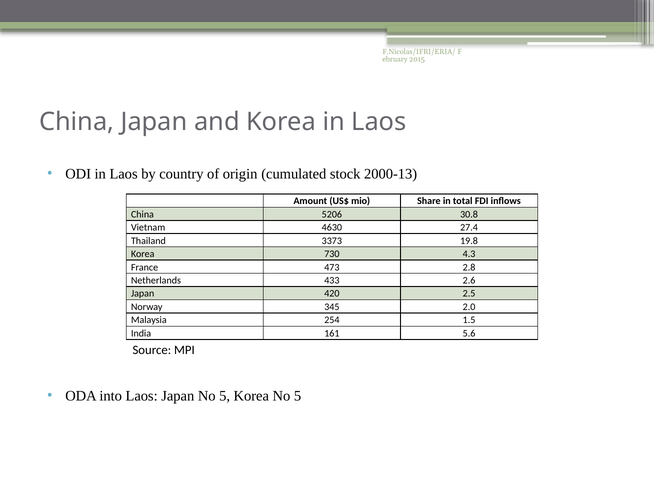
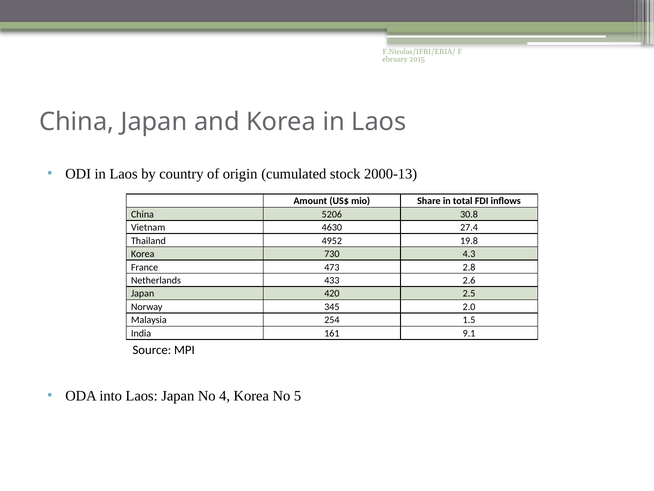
3373: 3373 -> 4952 (332, 241)
5.6: 5.6 -> 9.1 (469, 333)
Japan No 5: 5 -> 4 (225, 396)
